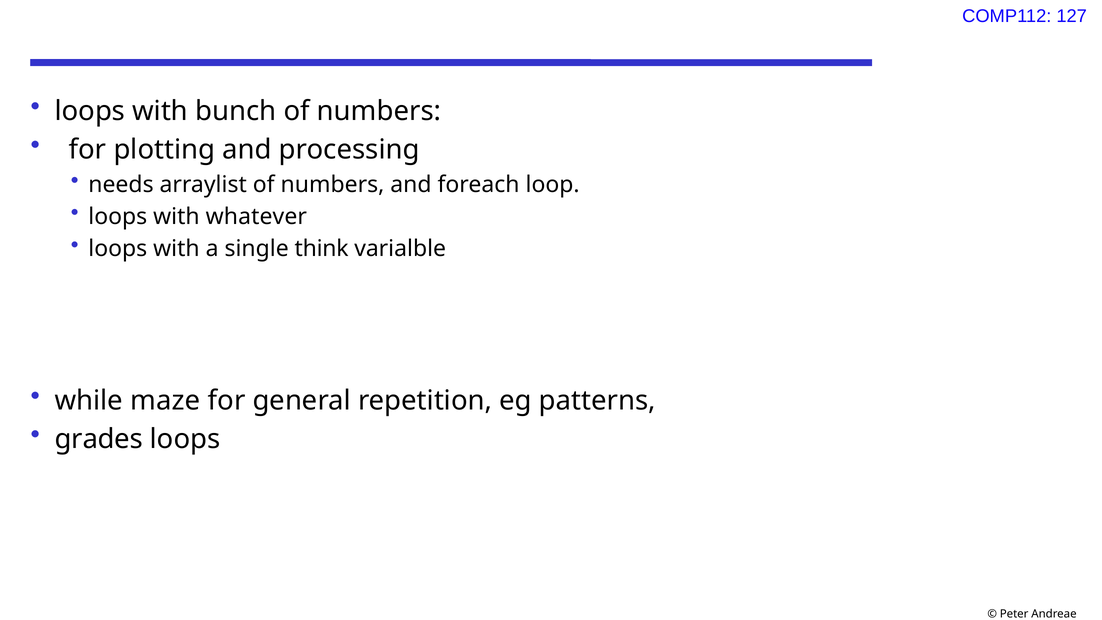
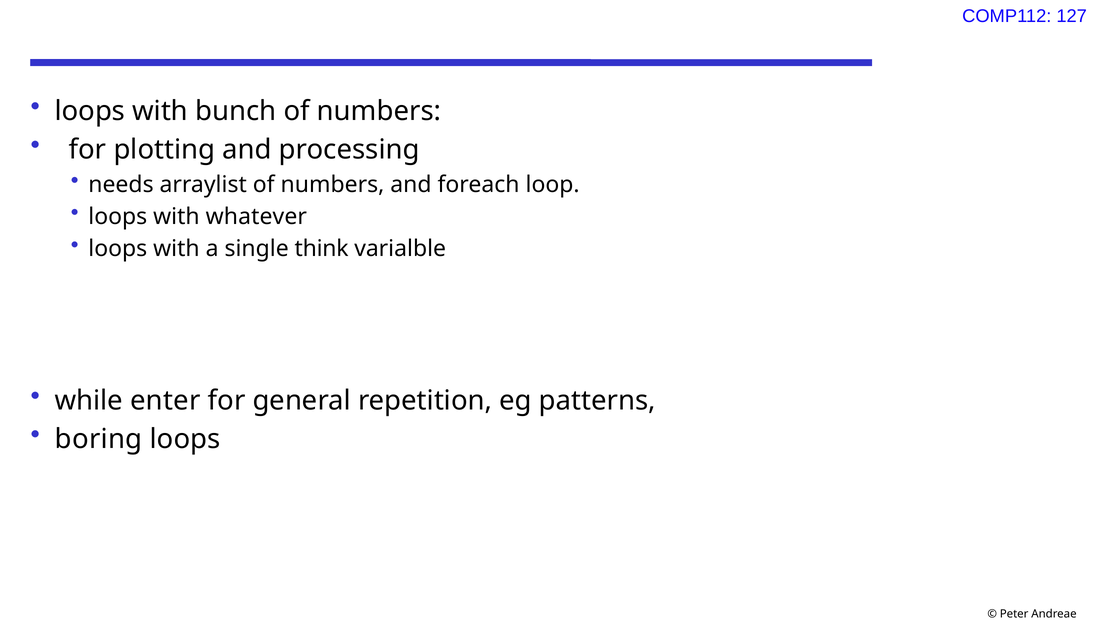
maze: maze -> enter (165, 401)
grades: grades -> boring (99, 439)
